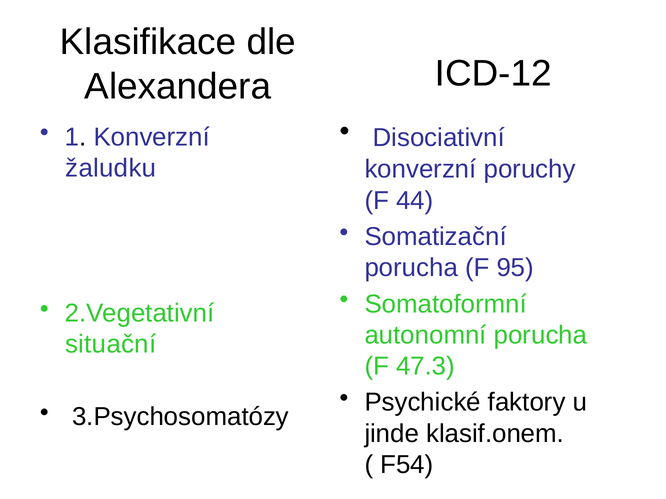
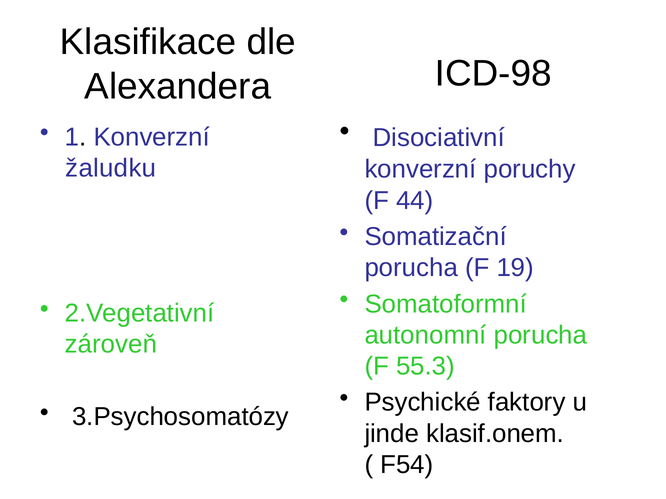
ICD-12: ICD-12 -> ICD-98 (493, 74)
95: 95 -> 19 (515, 268)
situační: situační -> zároveň (111, 345)
47.3: 47.3 -> 55.3 (426, 367)
